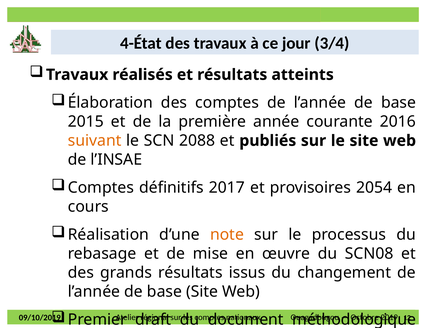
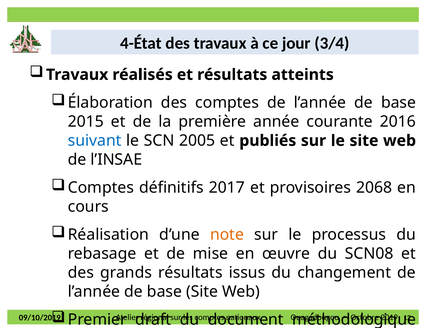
suivant colour: orange -> blue (95, 141)
2088: 2088 -> 2005 (197, 141)
2054: 2054 -> 2068 (374, 188)
